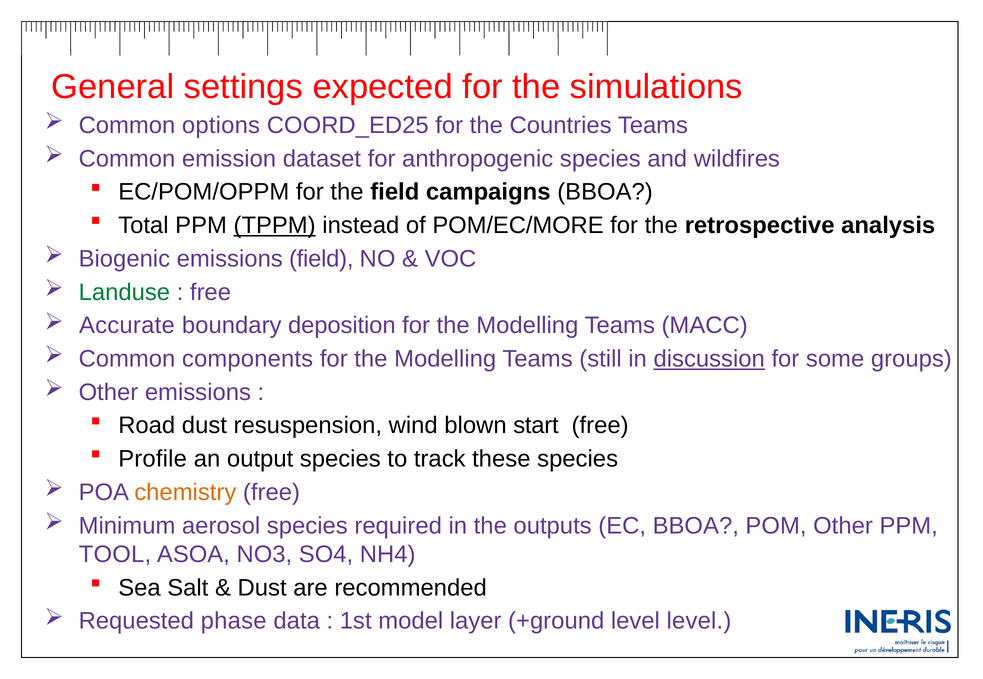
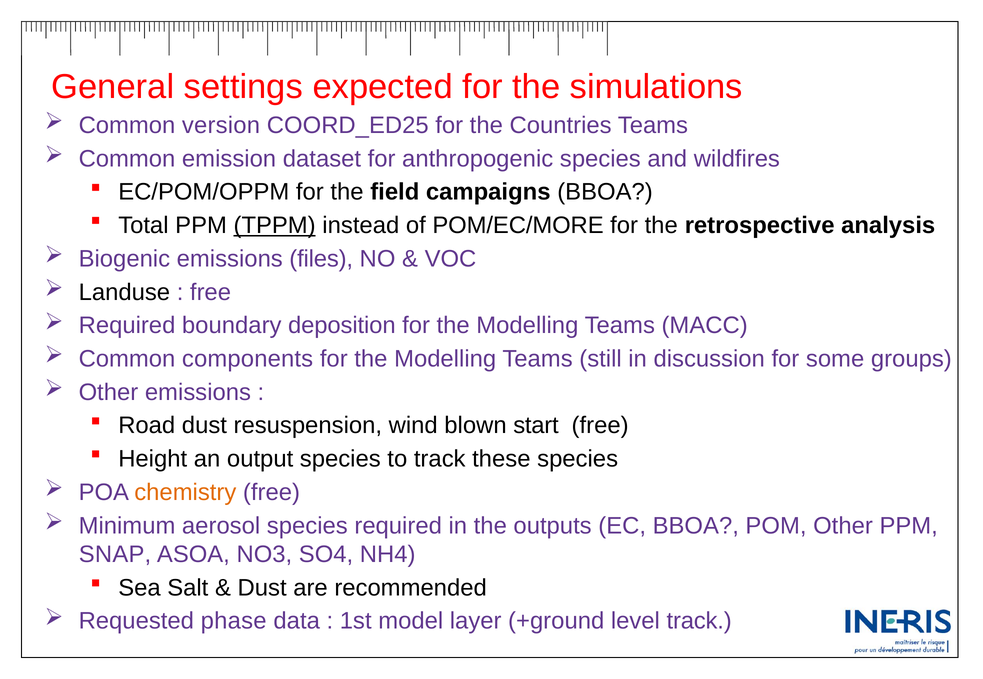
options: options -> version (221, 125)
emissions field: field -> files (321, 259)
Landuse colour: green -> black (124, 292)
Accurate: Accurate -> Required (127, 326)
discussion underline: present -> none (709, 359)
Profile: Profile -> Height (153, 459)
TOOL: TOOL -> SNAP (115, 554)
level level: level -> track (699, 621)
